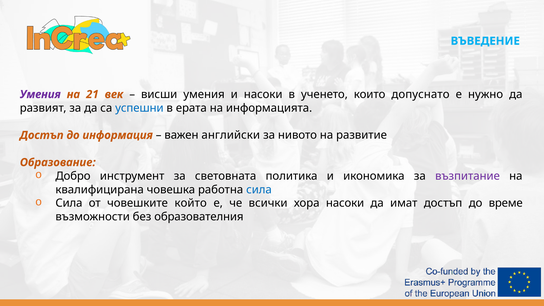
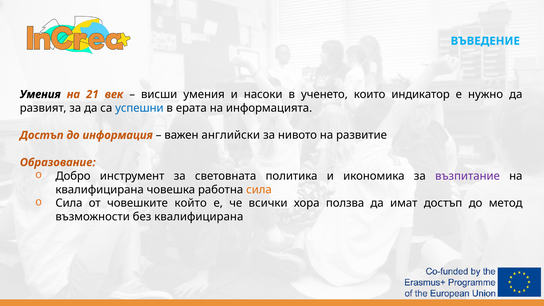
Умения colour: purple -> black (40, 94)
допуснато: допуснато -> индикатор (421, 94)
сила colour: blue -> orange (259, 190)
хора насоки: насоки -> ползва (345, 203)
време: време -> метод (506, 203)
без образователния: образователния -> квалифицирана (199, 217)
